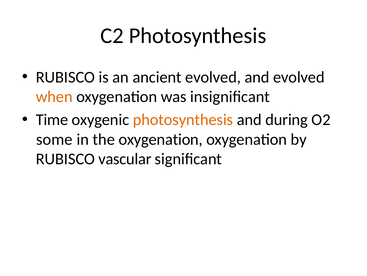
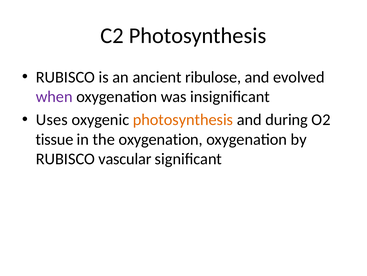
ancient evolved: evolved -> ribulose (213, 77)
when colour: orange -> purple (54, 97)
Time: Time -> Uses (52, 119)
some: some -> tissue (54, 139)
